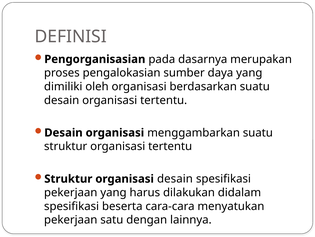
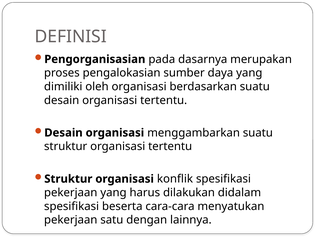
organisasi desain: desain -> konflik (175, 178)
